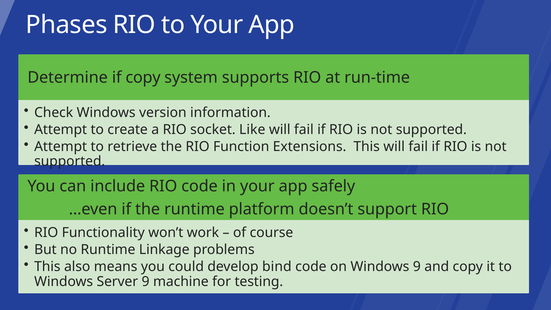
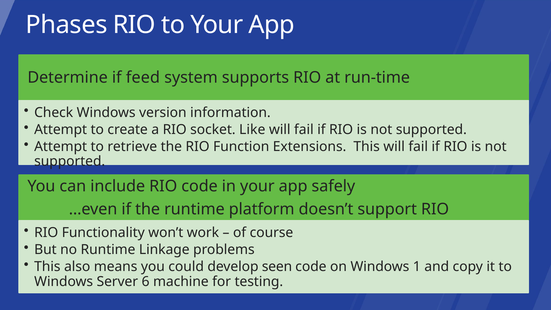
if copy: copy -> feed (143, 78)
bind: bind -> seen (277, 267)
Windows 9: 9 -> 1 (417, 267)
Server 9: 9 -> 6 (146, 282)
